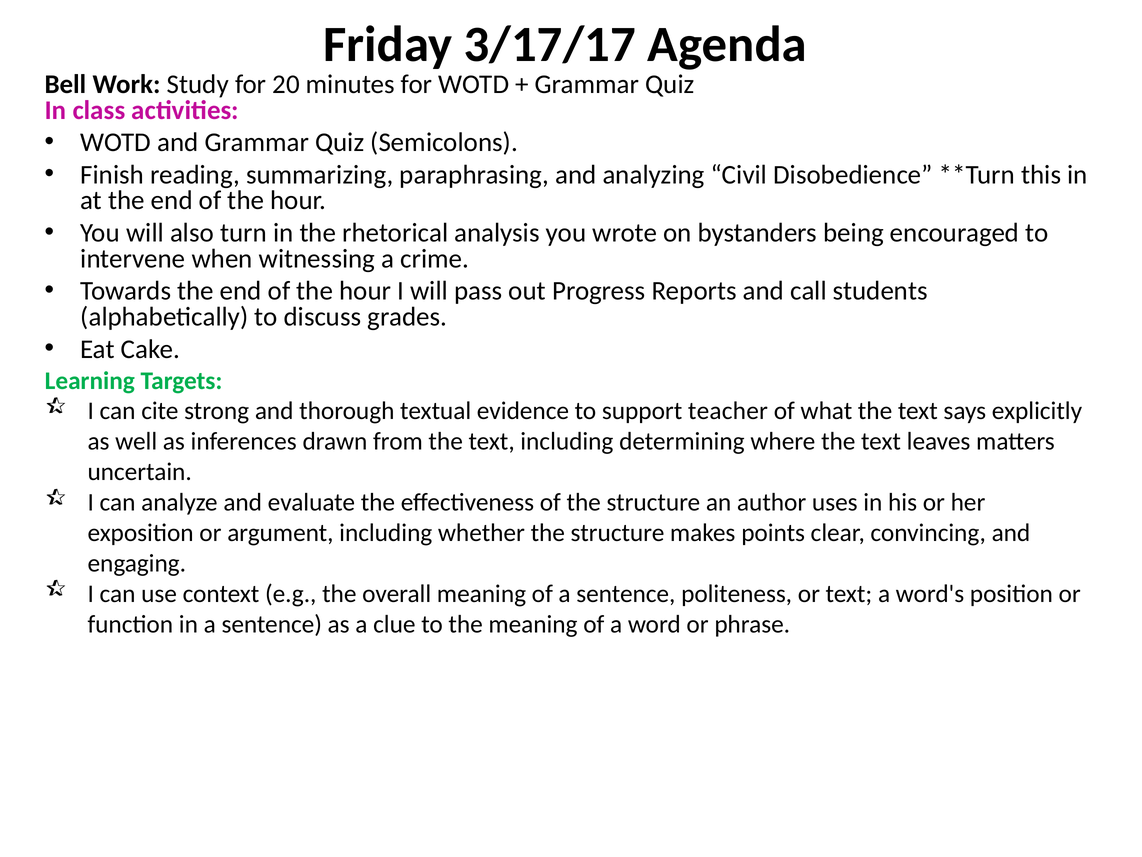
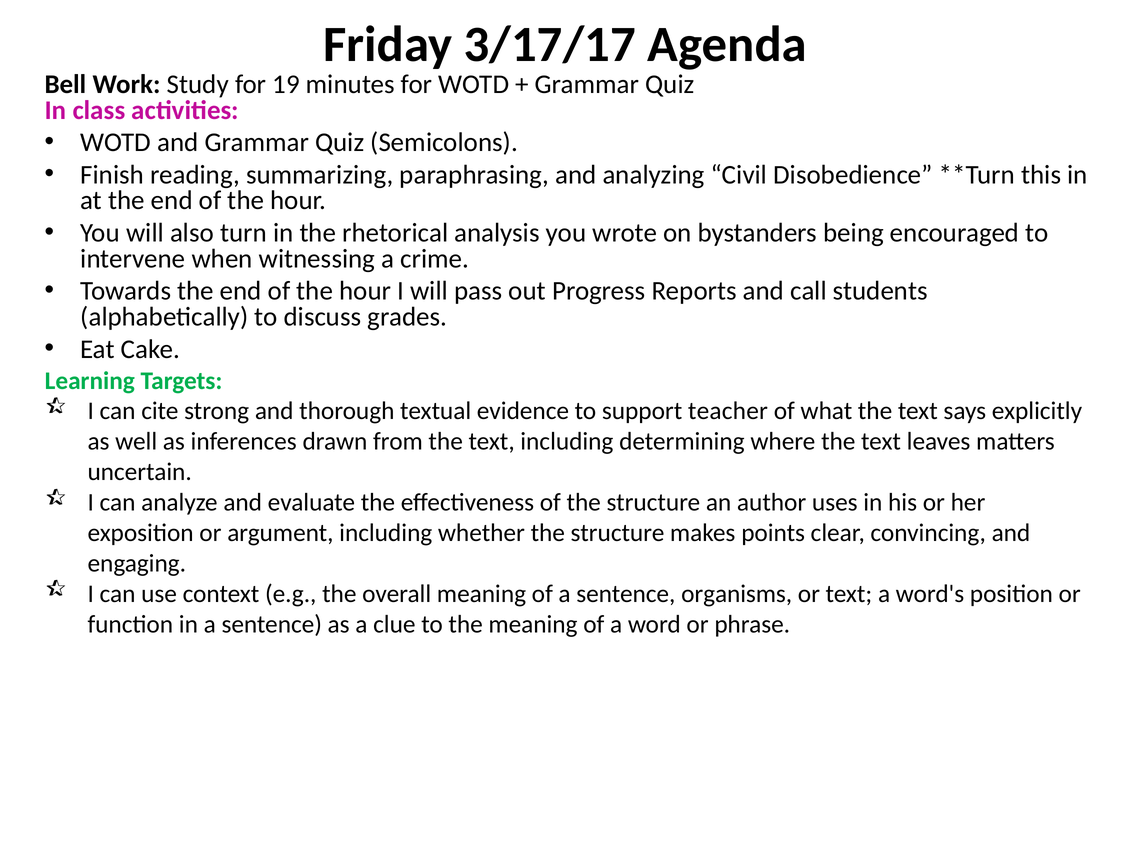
20: 20 -> 19 (286, 84)
politeness: politeness -> organisms (737, 593)
